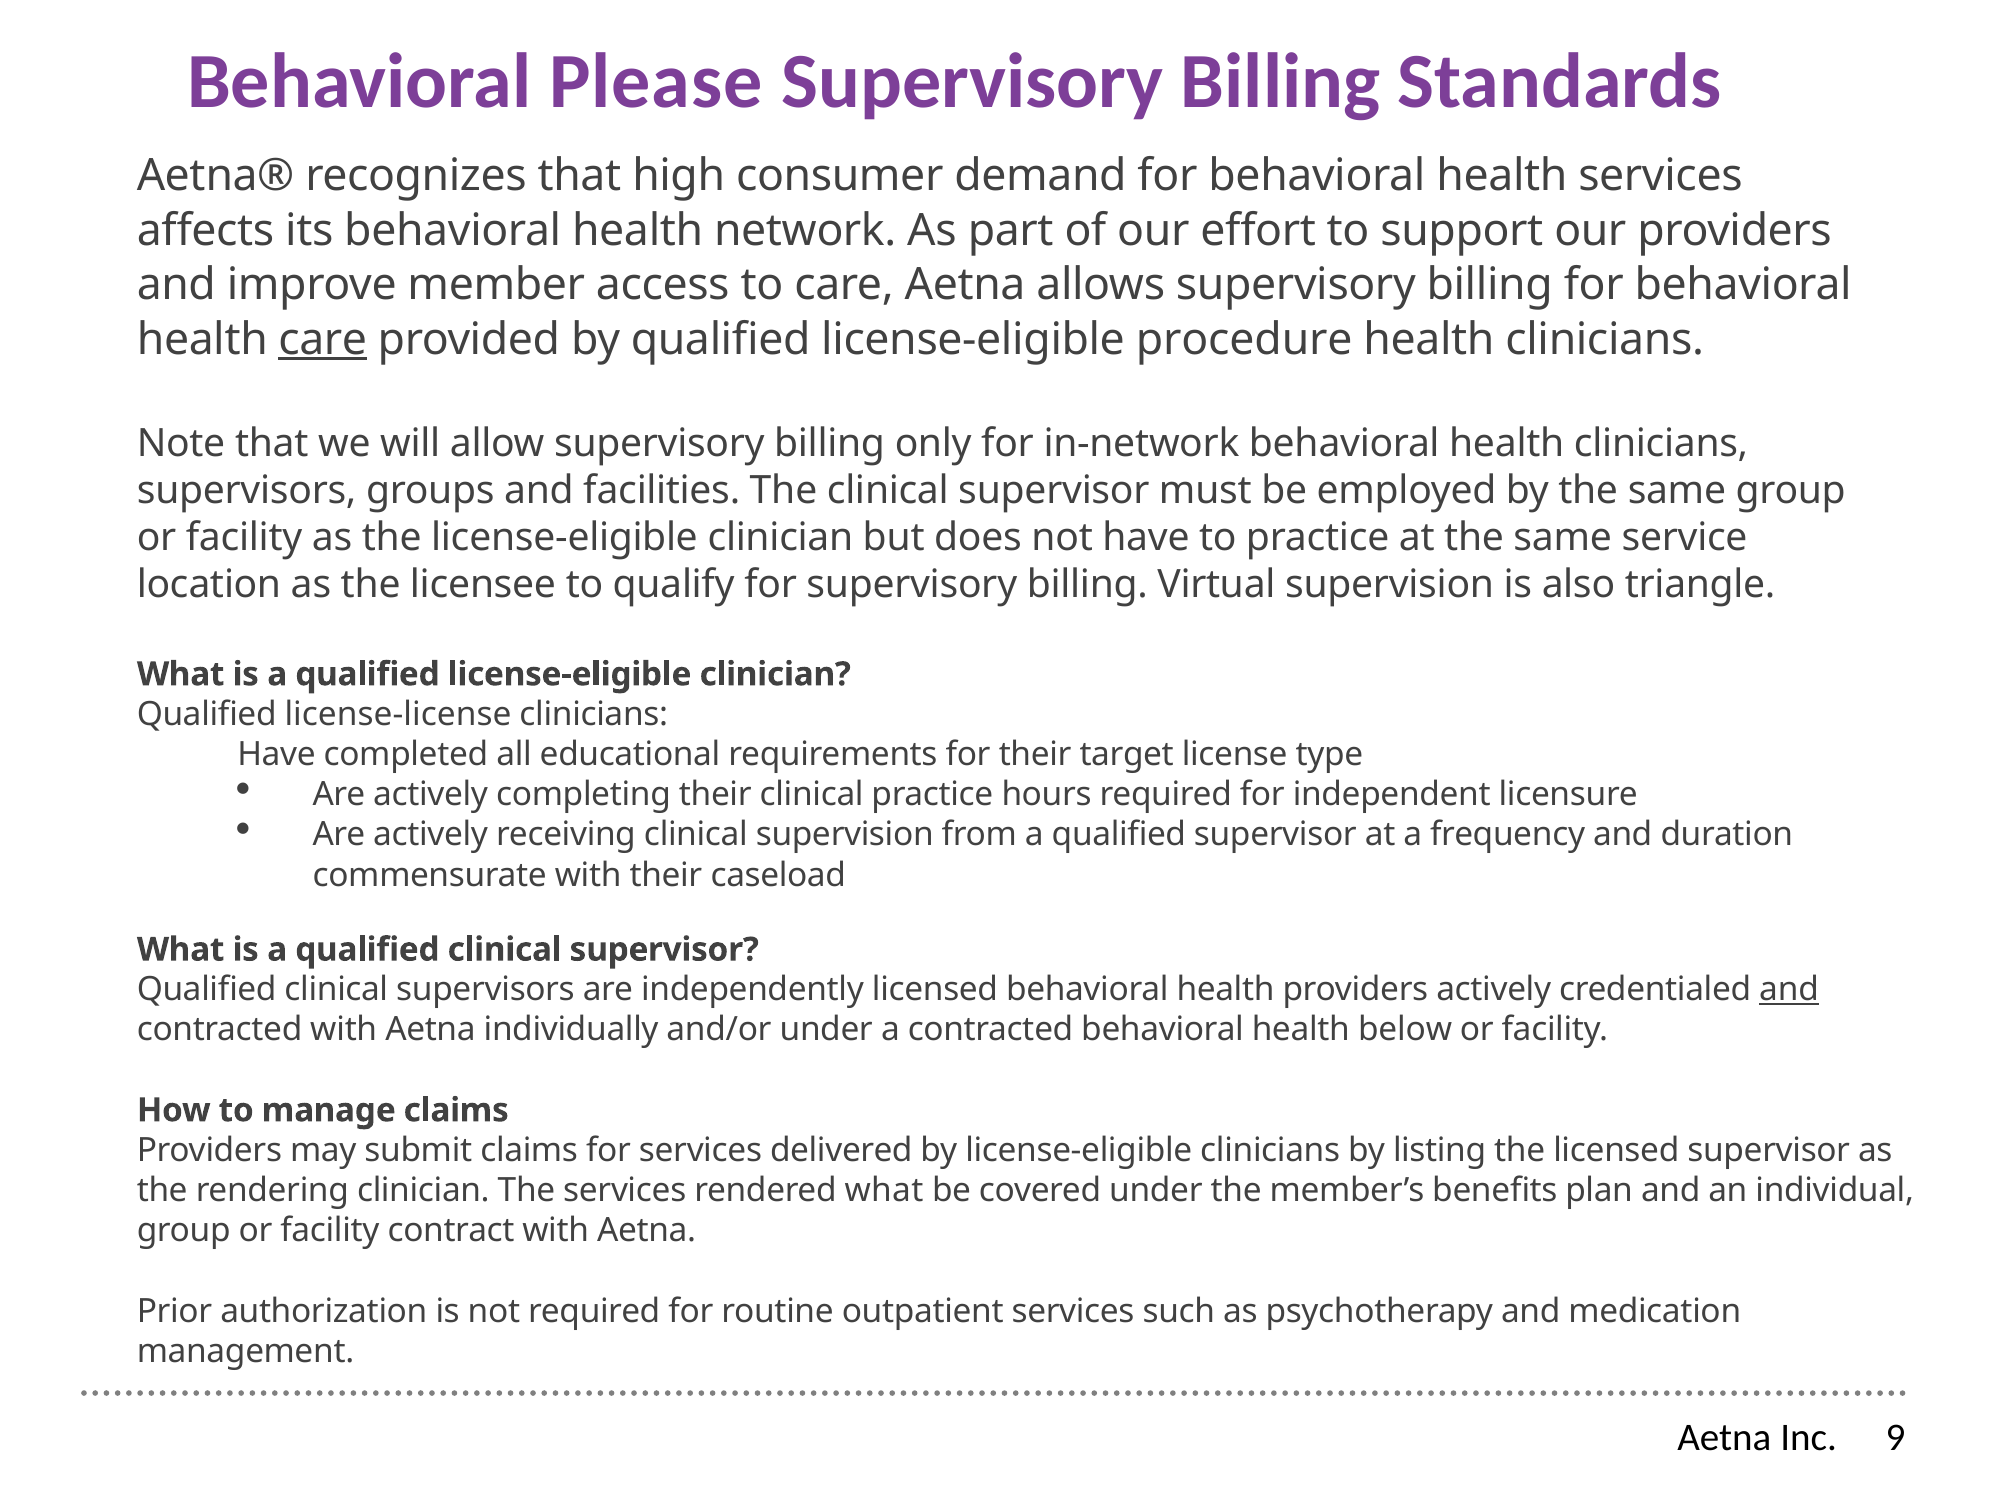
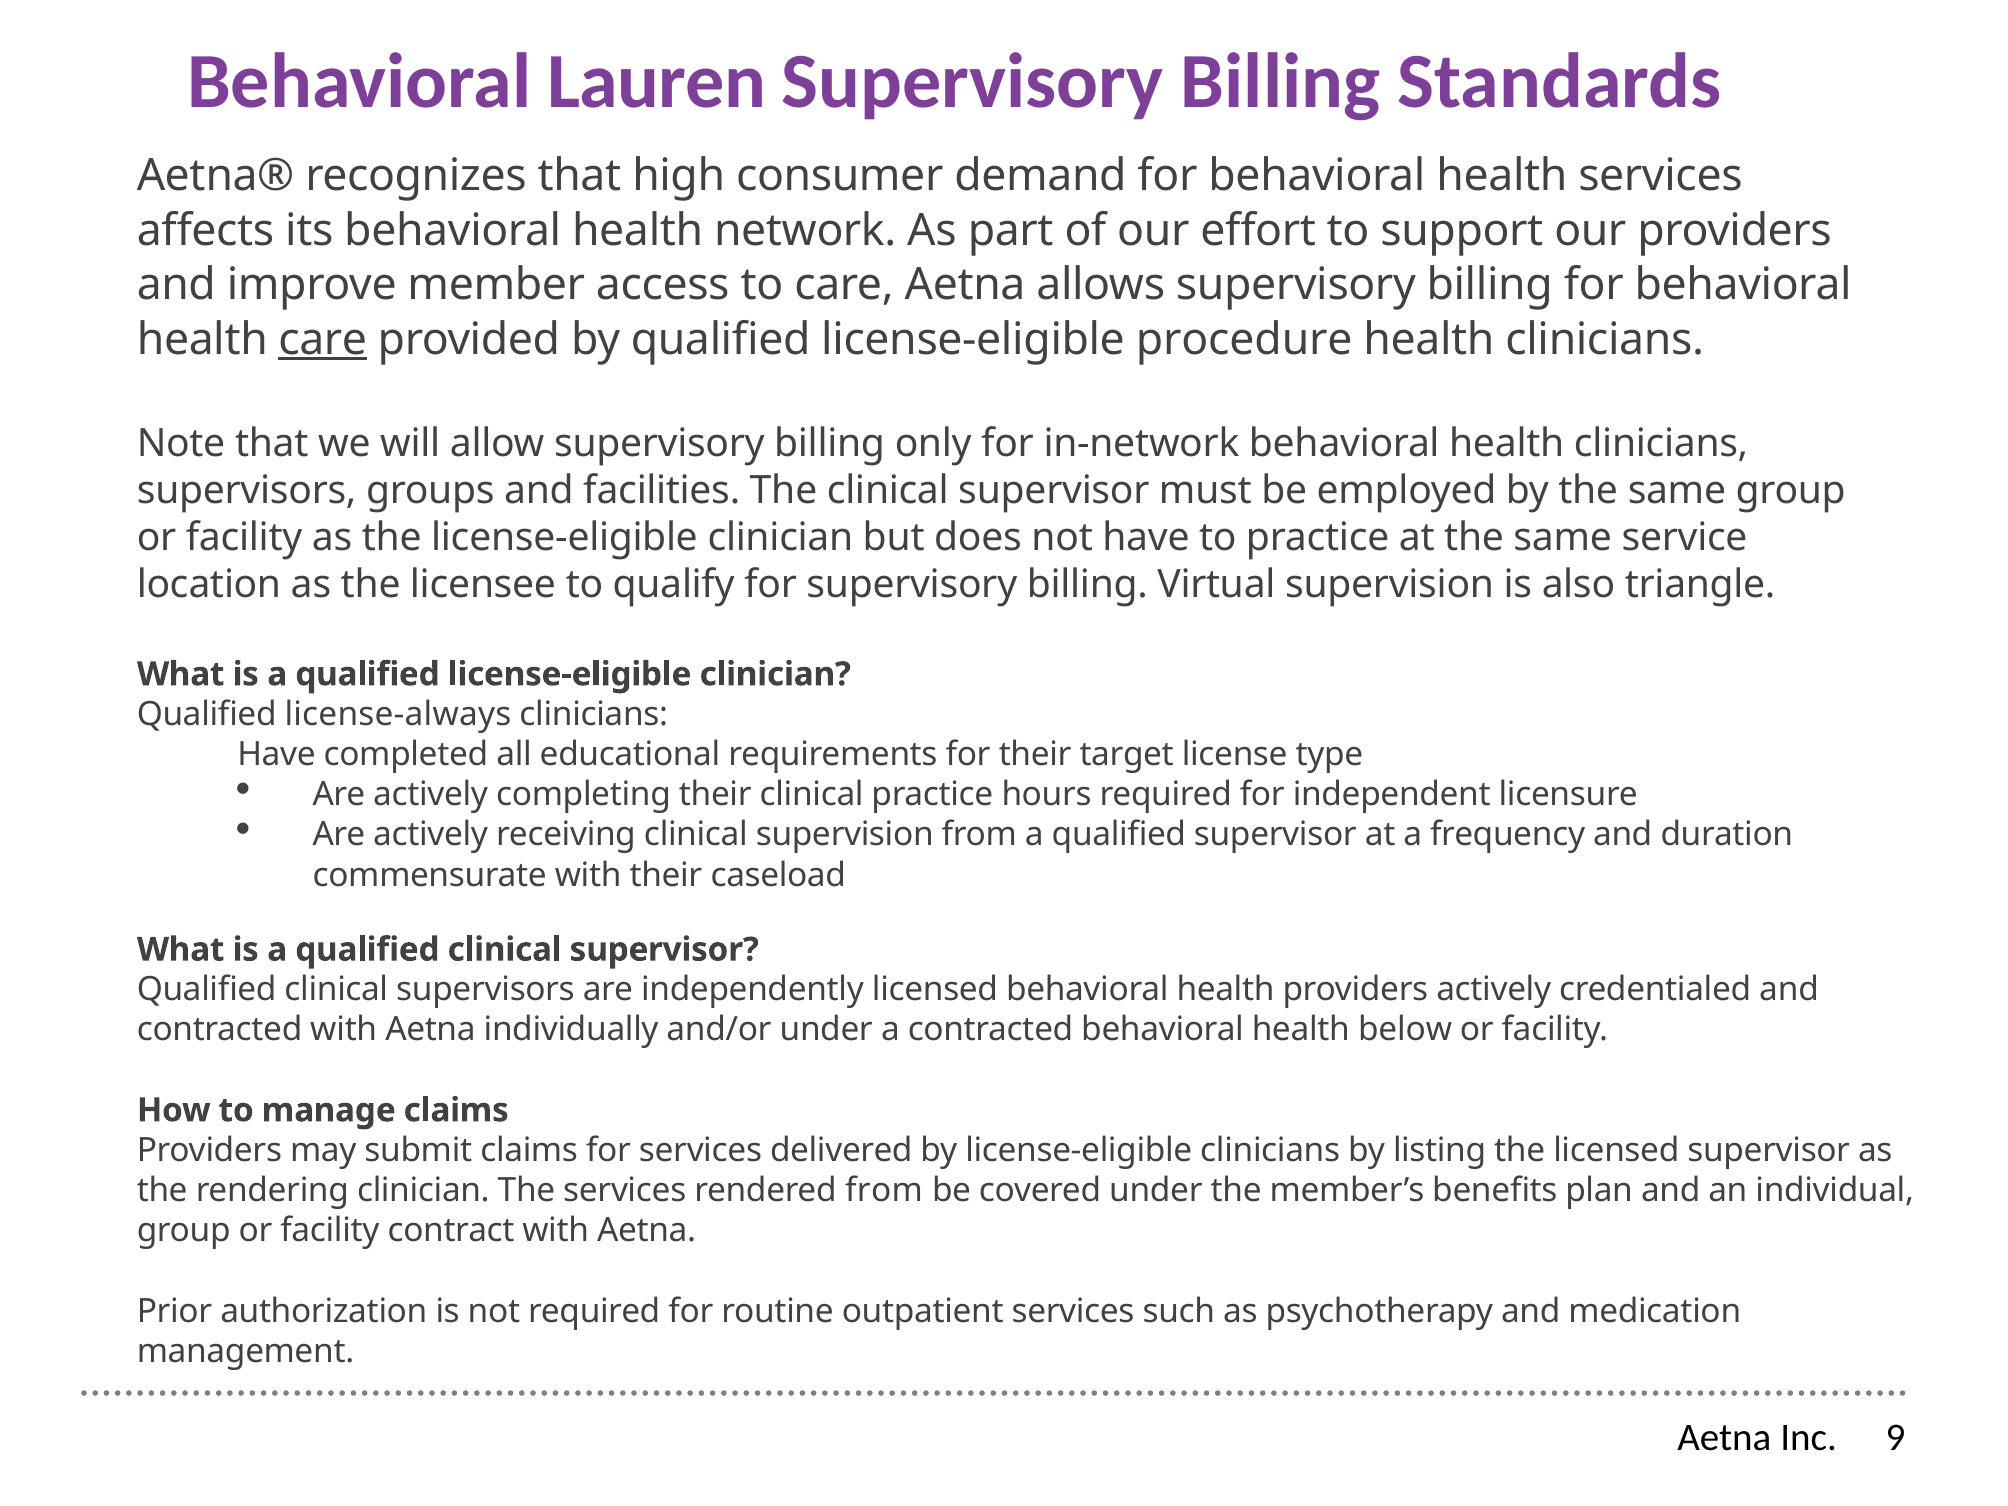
Please: Please -> Lauren (657, 82)
license-license: license-license -> license-always (398, 714)
and underline: present -> none (1789, 990)
rendered what: what -> from (884, 1191)
